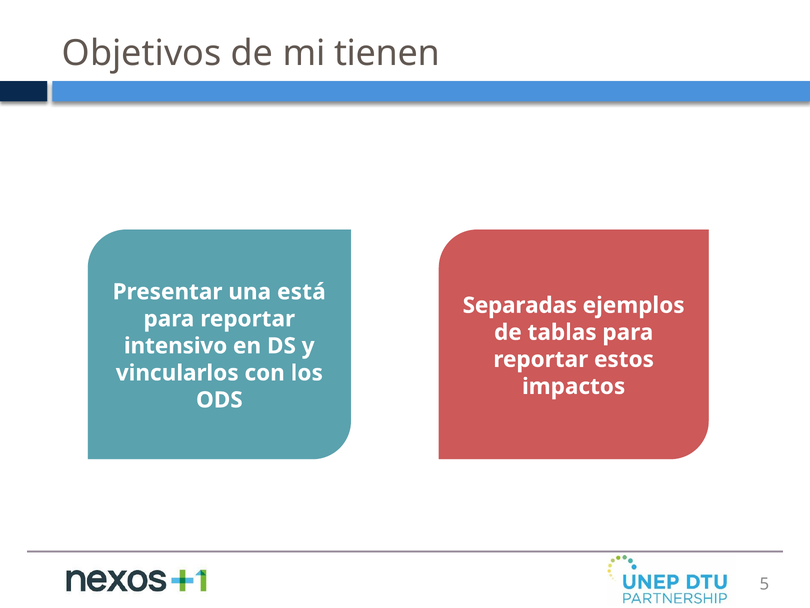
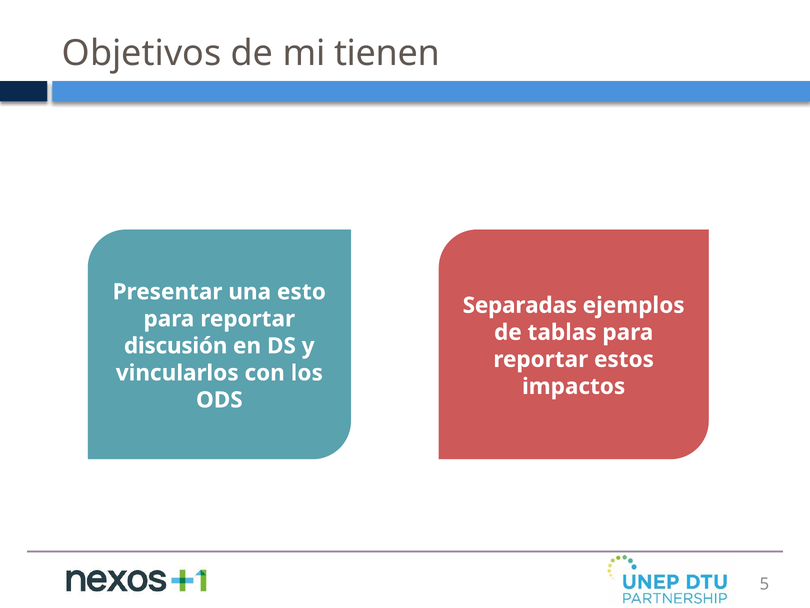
está: está -> esto (301, 292)
intensivo: intensivo -> discusión (176, 346)
